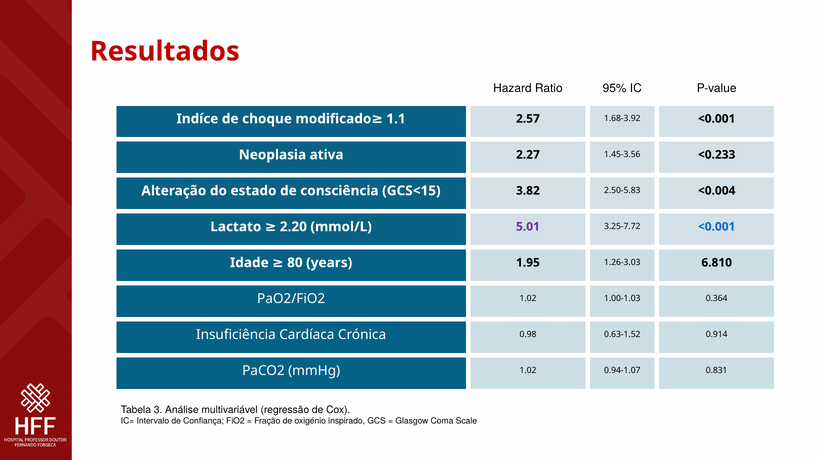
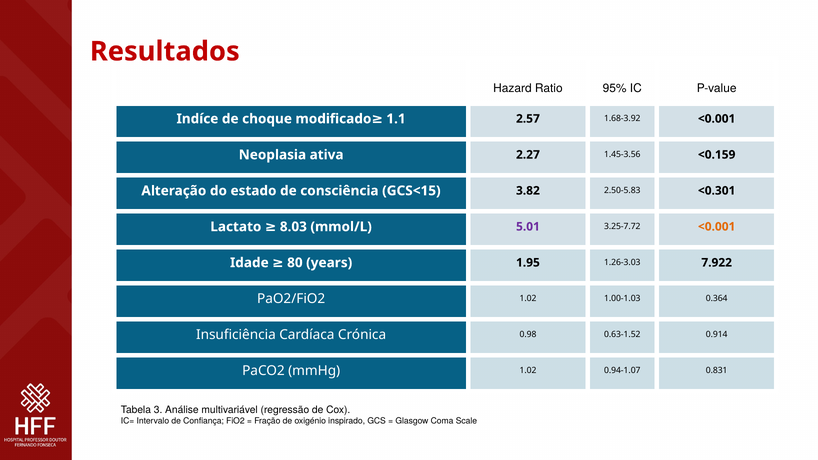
<0.233: <0.233 -> <0.159 (717, 155)
<0.004: <0.004 -> <0.301 (717, 191)
<0.001 colour: blue -> orange (717, 227)
2.20: 2.20 -> 8.03 (293, 227)
6.810: 6.810 -> 7.922 (717, 263)
